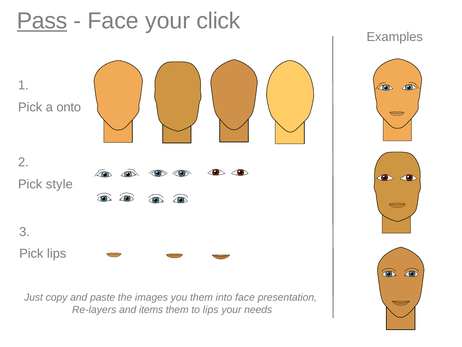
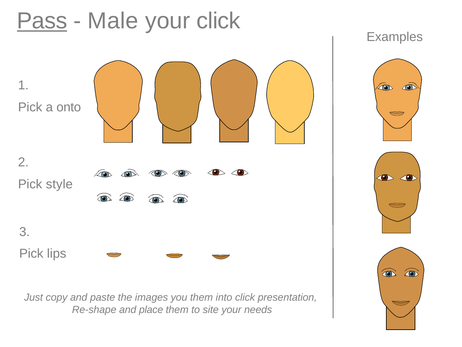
Face: Face -> Male (113, 21)
into face: face -> click (245, 297)
Re-layers: Re-layers -> Re-shape (94, 309)
items: items -> place (151, 309)
to lips: lips -> site (211, 309)
